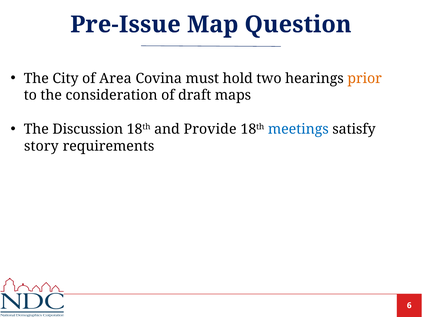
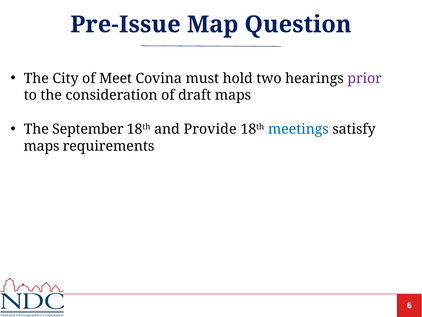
Area: Area -> Meet (116, 78)
prior colour: orange -> purple (365, 78)
Discussion: Discussion -> September (88, 129)
story: story -> maps (41, 146)
